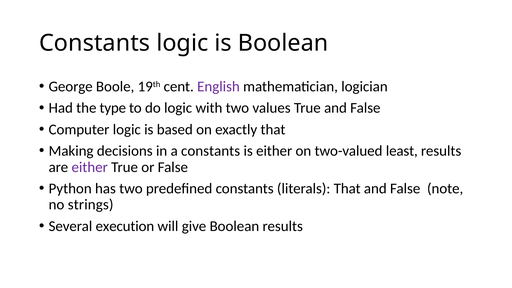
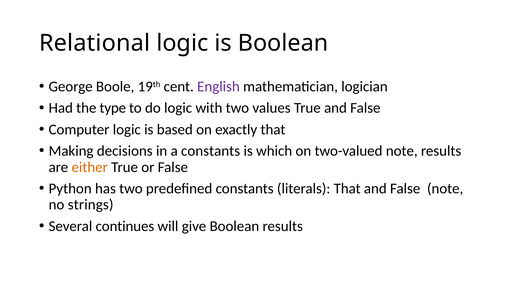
Constants: Constants -> Relational (95, 43)
is either: either -> which (274, 151)
two-valued least: least -> note (402, 151)
either colour: purple -> orange (90, 167)
execution: execution -> continues (125, 226)
